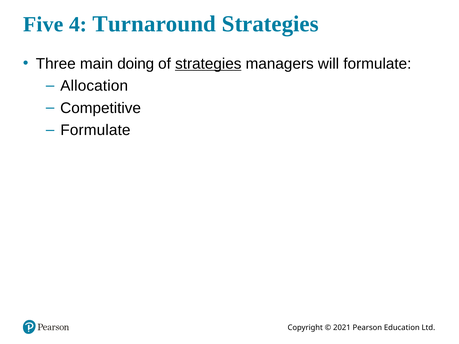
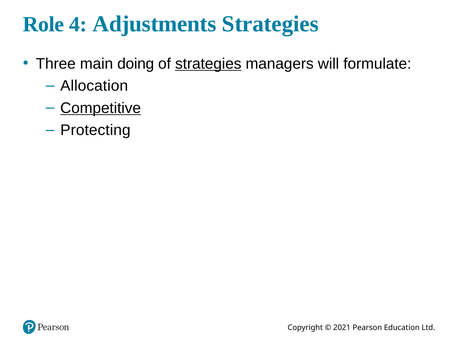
Five: Five -> Role (43, 24)
Turnaround: Turnaround -> Adjustments (154, 24)
Competitive underline: none -> present (101, 108)
Formulate: Formulate -> Protecting (95, 130)
